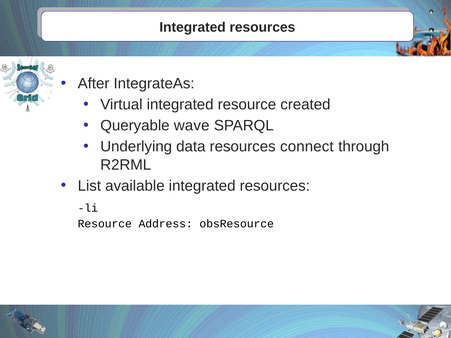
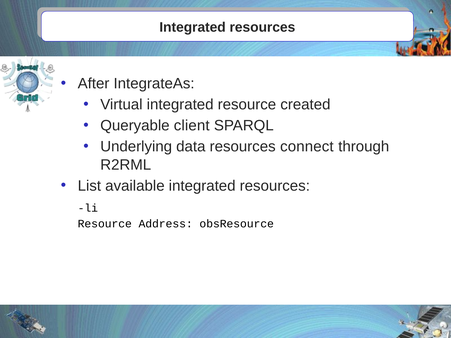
wave: wave -> client (192, 126)
